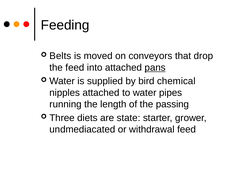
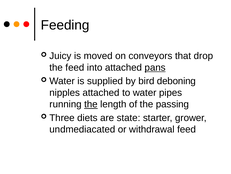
Belts: Belts -> Juicy (60, 56)
chemical: chemical -> deboning (176, 81)
the underline: none -> present (91, 104)
